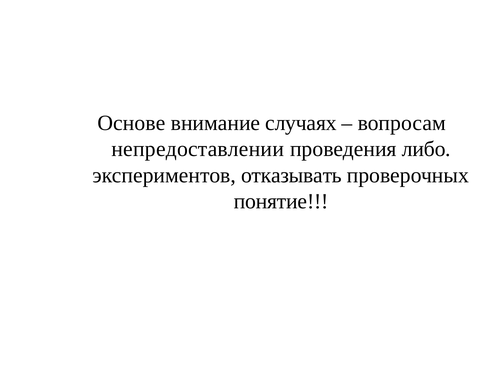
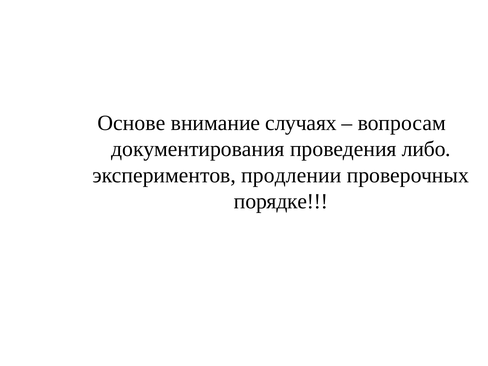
непредоставлении: непредоставлении -> документирования (198, 149)
отказывать: отказывать -> продлении (291, 175)
понятие: понятие -> порядке (281, 201)
